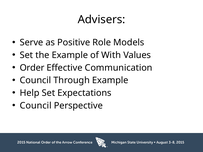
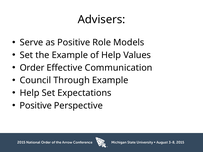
of With: With -> Help (111, 55)
Council: Council -> Positive (36, 106)
